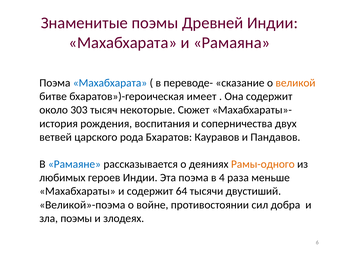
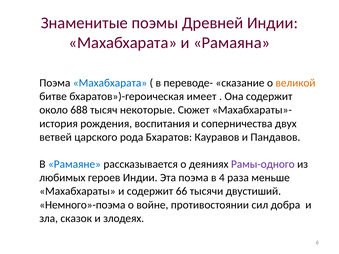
303: 303 -> 688 (79, 110)
Рамы-одного colour: orange -> purple (263, 164)
64: 64 -> 66 (182, 191)
Великой»-поэма: Великой»-поэма -> Немного»-поэма (82, 205)
зла поэмы: поэмы -> сказок (76, 219)
